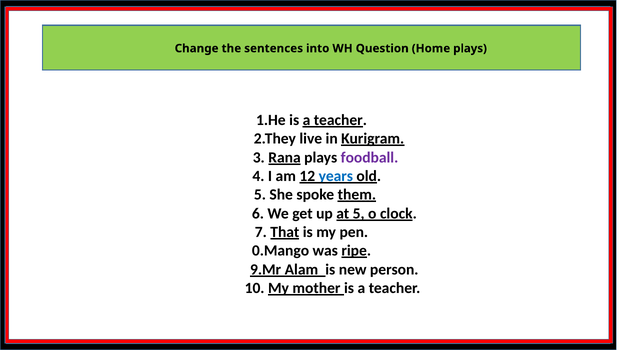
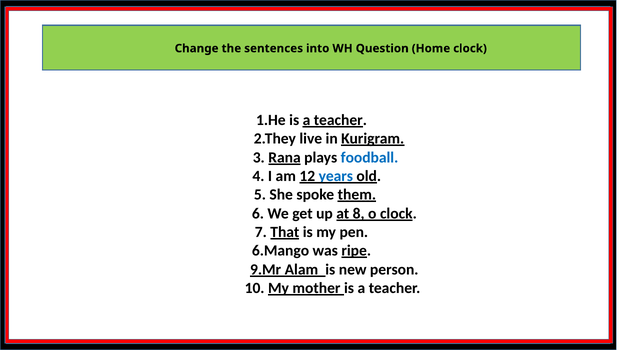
Home plays: plays -> clock (470, 48)
foodball colour: purple -> blue (370, 157)
at 5: 5 -> 8 (359, 213)
0.Mango: 0.Mango -> 6.Mango (281, 251)
